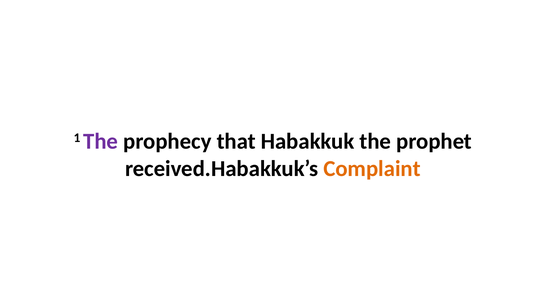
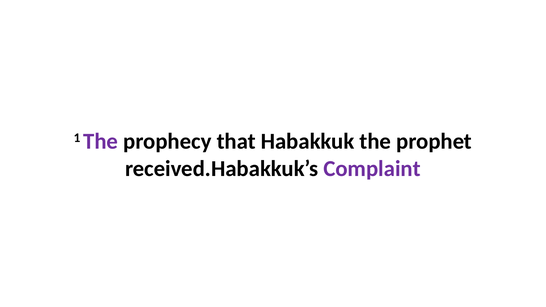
Complaint colour: orange -> purple (372, 169)
